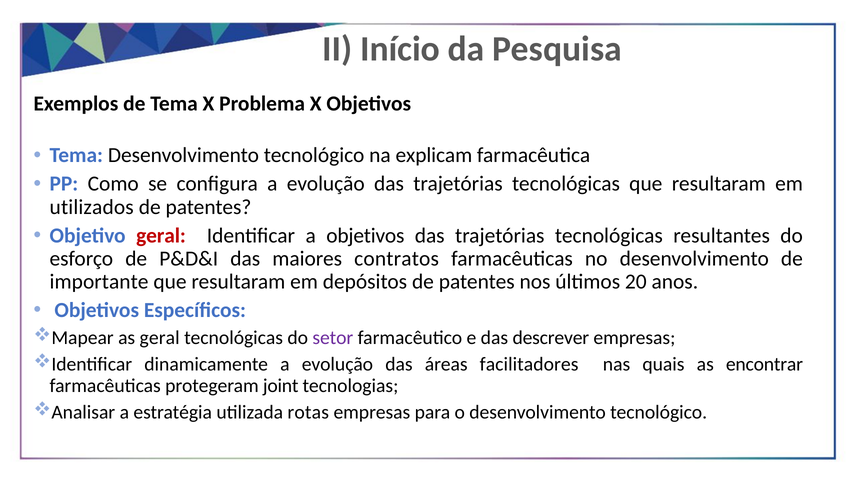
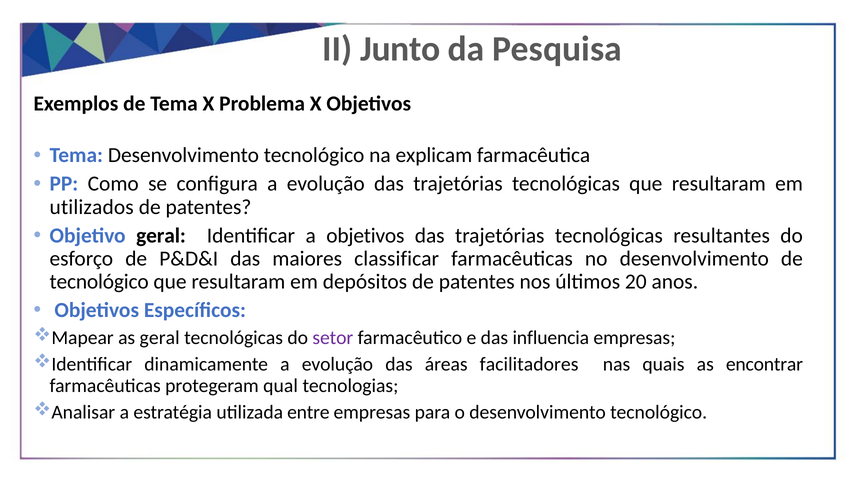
Início: Início -> Junto (400, 49)
geral colour: red -> black (161, 236)
contratos: contratos -> classificar (397, 259)
importante: importante -> tecnológico (99, 282)
descrever: descrever -> influencia (551, 338)
joint: joint -> qual (281, 386)
rotas: rotas -> entre (308, 412)
